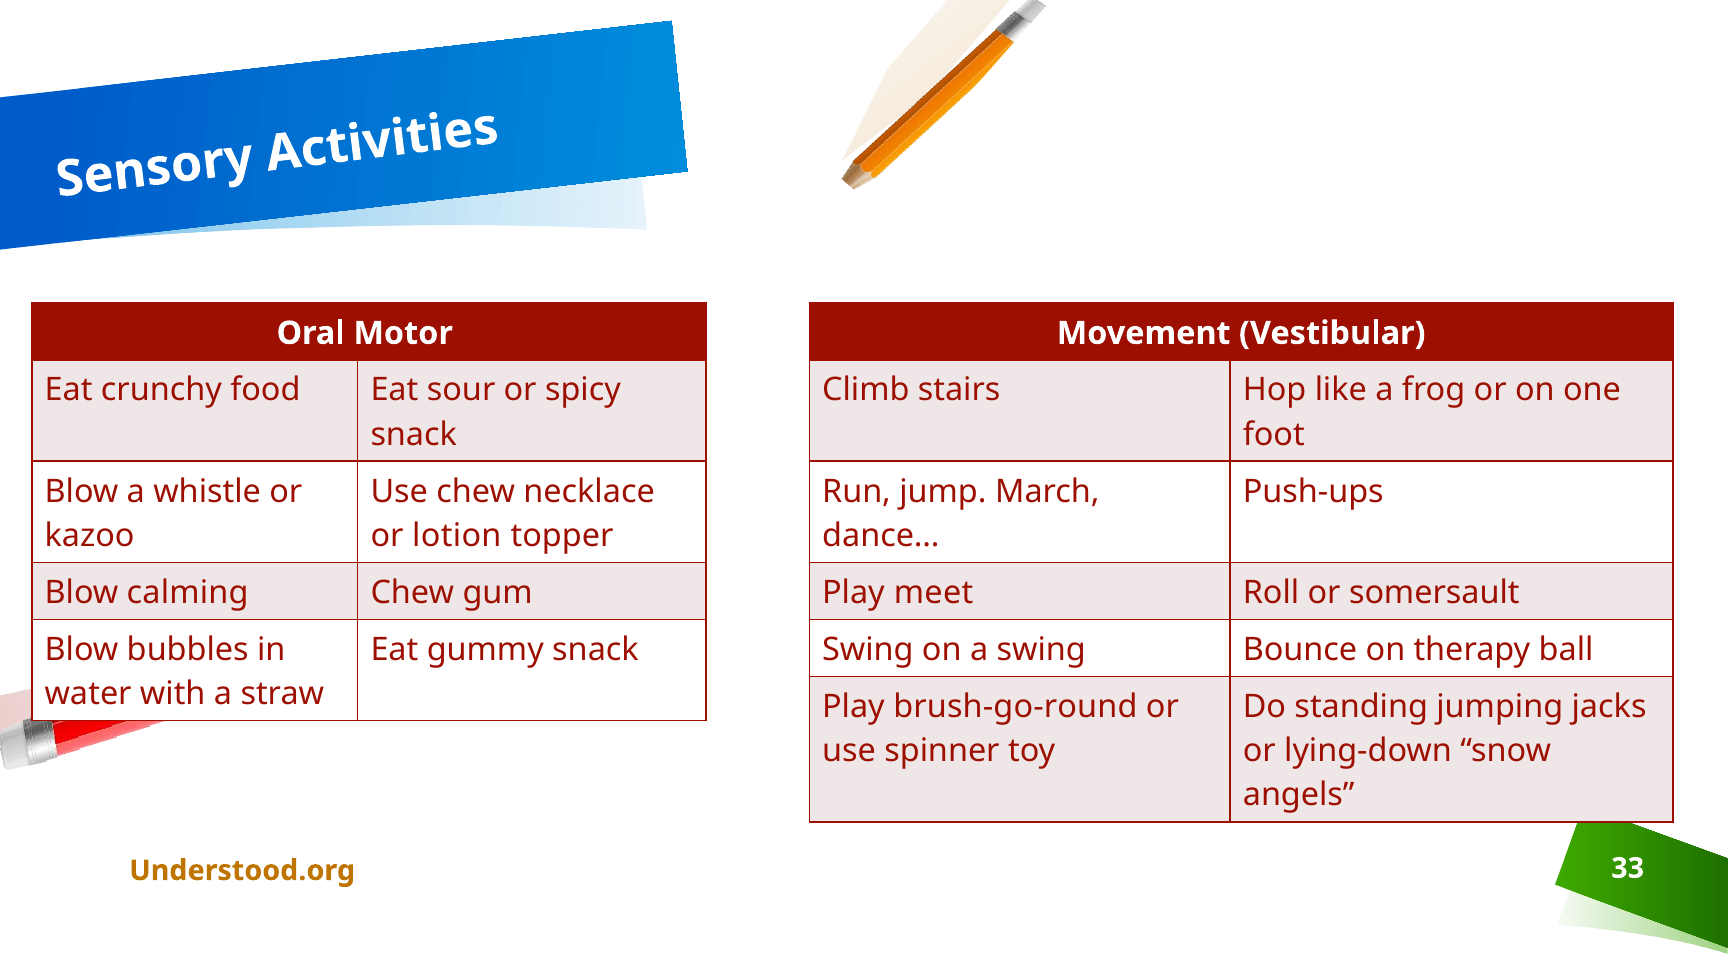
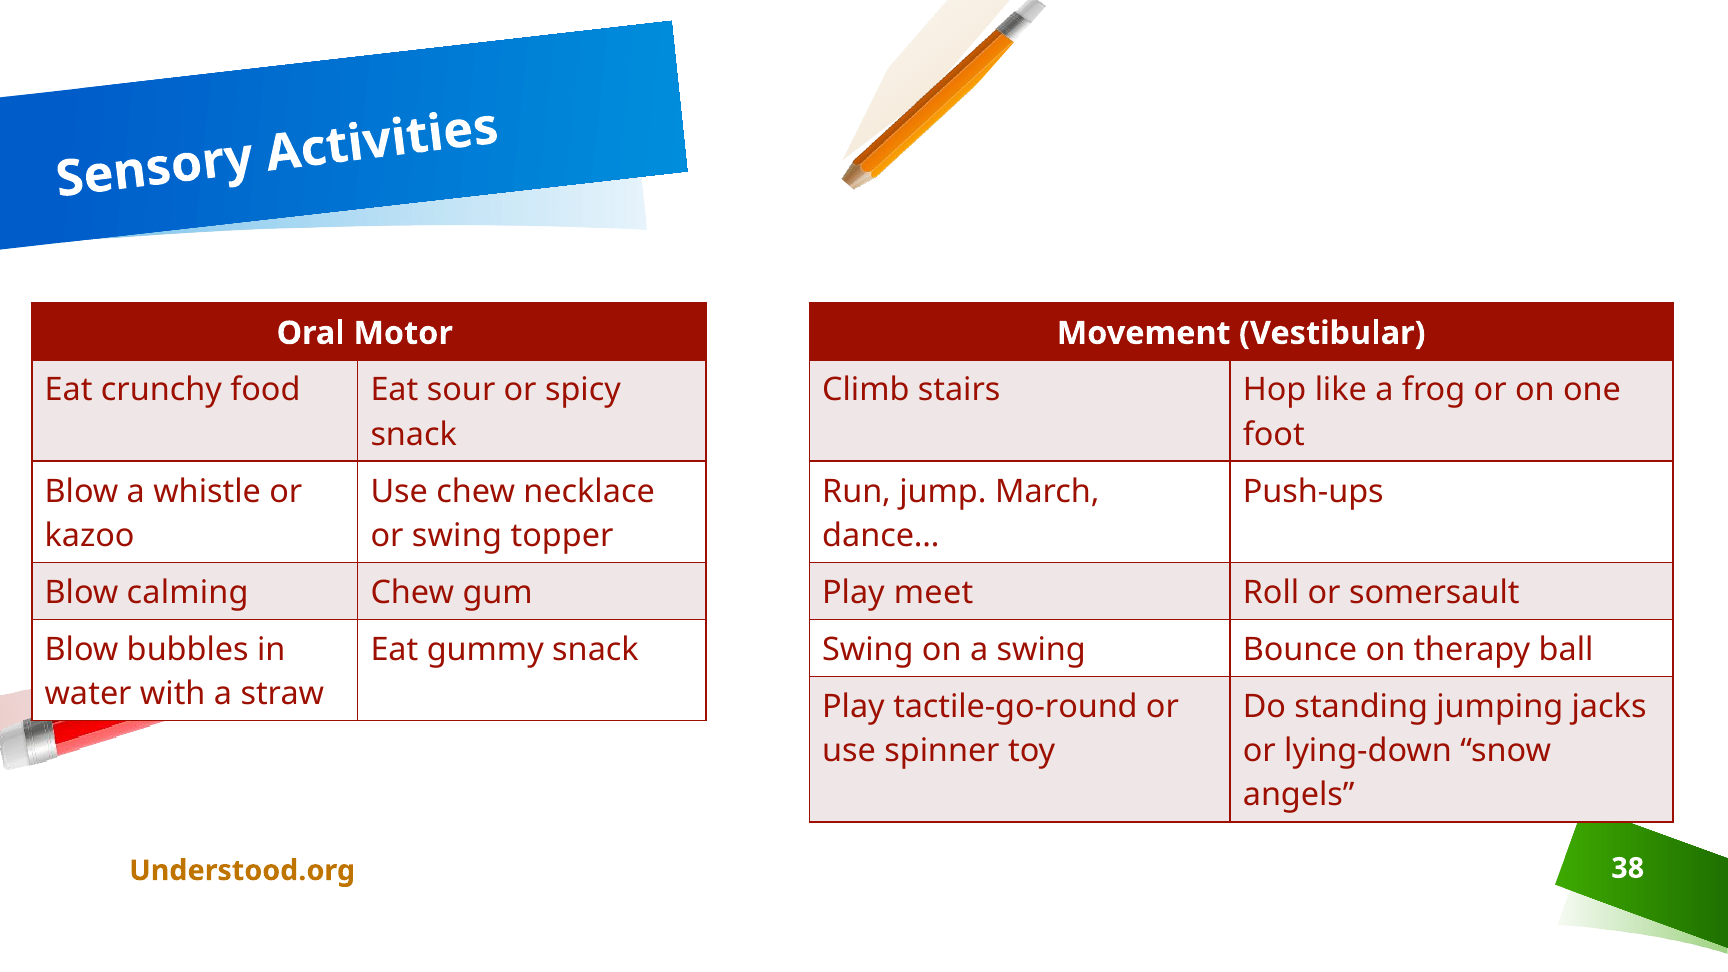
or lotion: lotion -> swing (457, 536)
brush-go-round: brush-go-round -> tactile-go-round (1015, 707)
33: 33 -> 38 (1628, 868)
